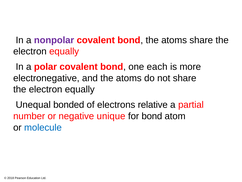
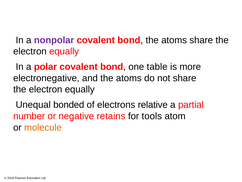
each: each -> table (157, 67)
unique: unique -> retains (111, 116)
for bond: bond -> tools (152, 116)
molecule colour: blue -> orange (43, 127)
